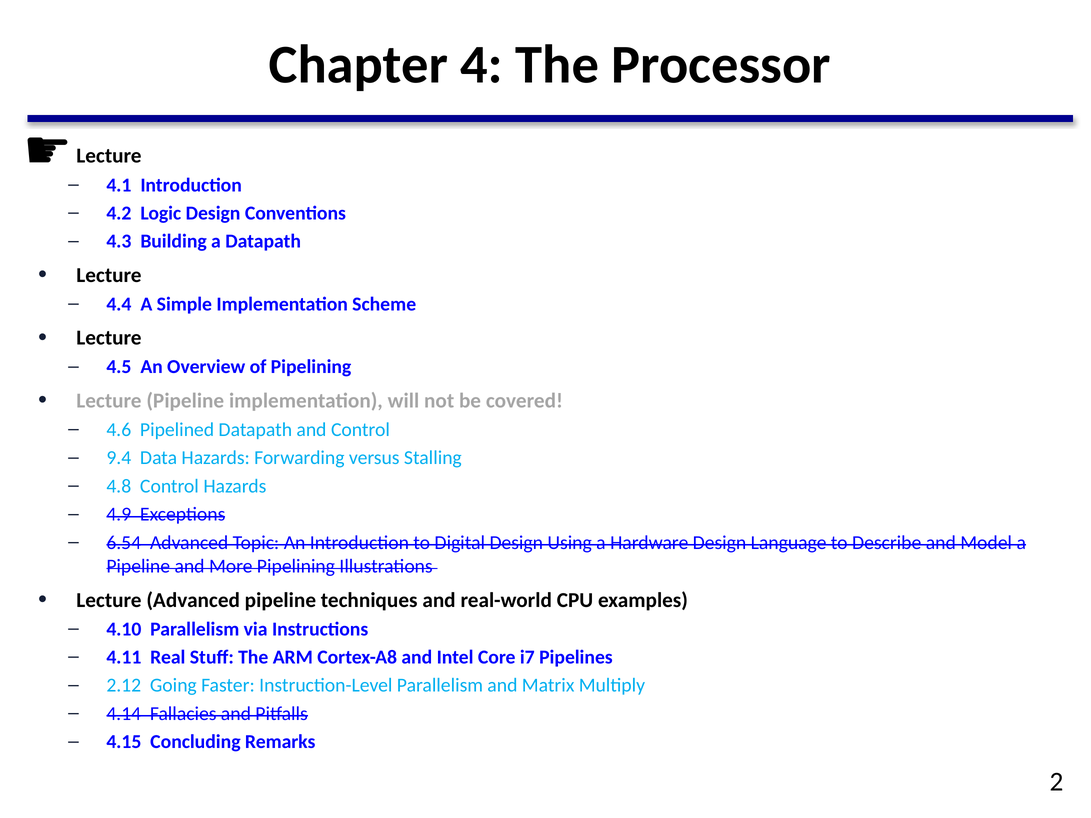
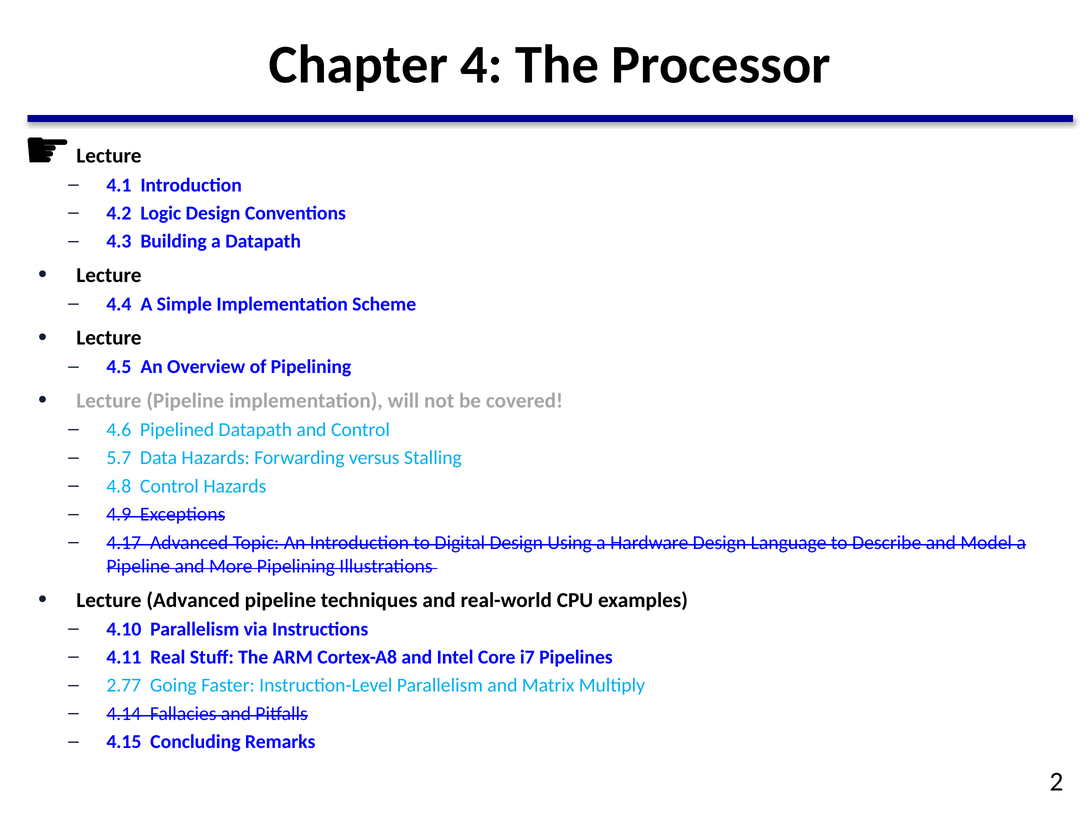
9.4: 9.4 -> 5.7 (119, 458)
6.54: 6.54 -> 4.17 (124, 543)
2.12: 2.12 -> 2.77 (124, 686)
